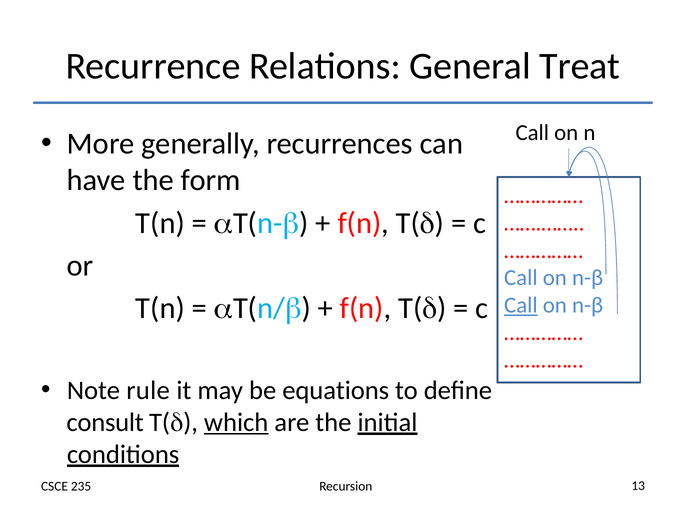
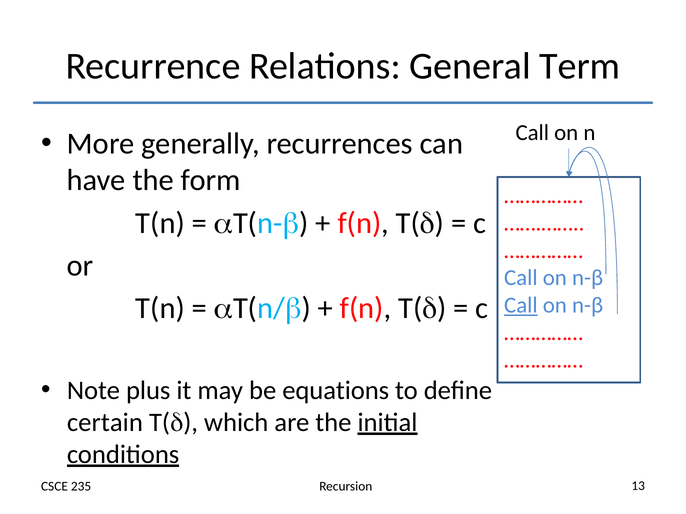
Treat: Treat -> Term (580, 66)
rule: rule -> plus (148, 391)
consult: consult -> certain (105, 423)
which underline: present -> none (236, 423)
